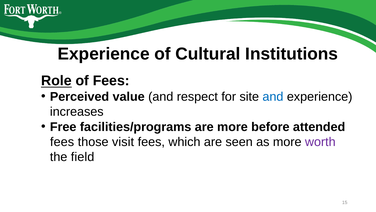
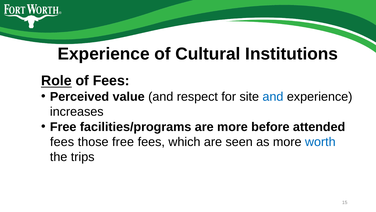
those visit: visit -> free (123, 142)
worth colour: purple -> blue (320, 142)
field: field -> trips (83, 157)
